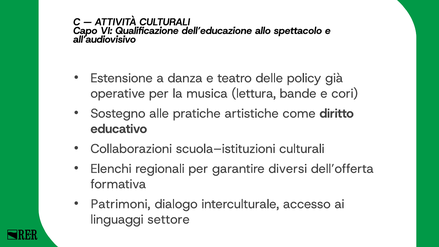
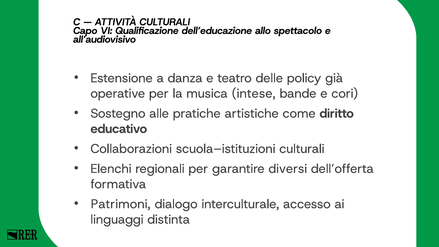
lettura: lettura -> intese (254, 93)
settore: settore -> distinta (169, 219)
